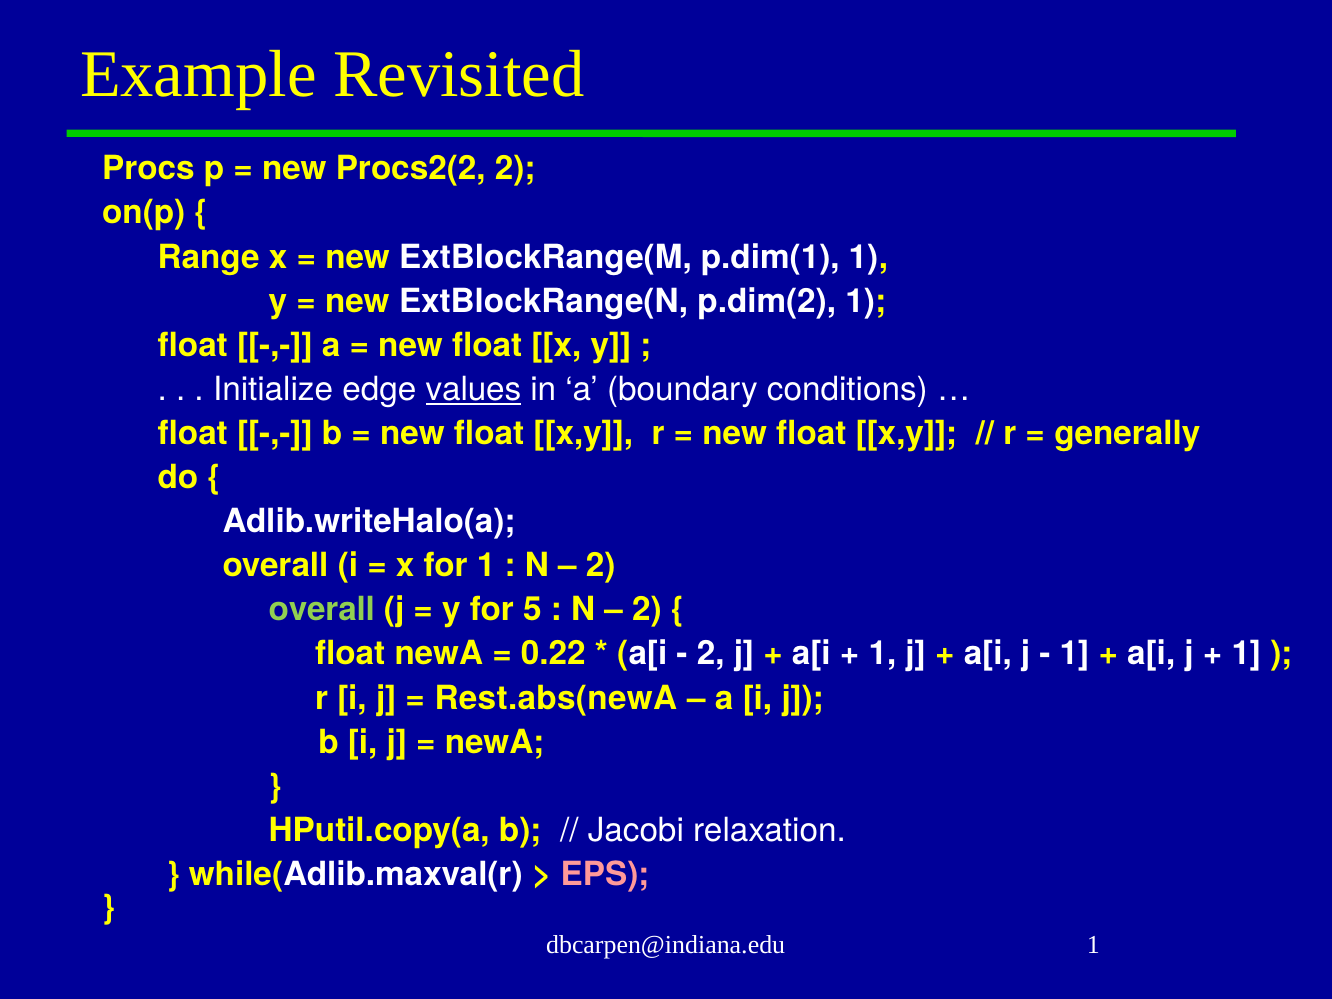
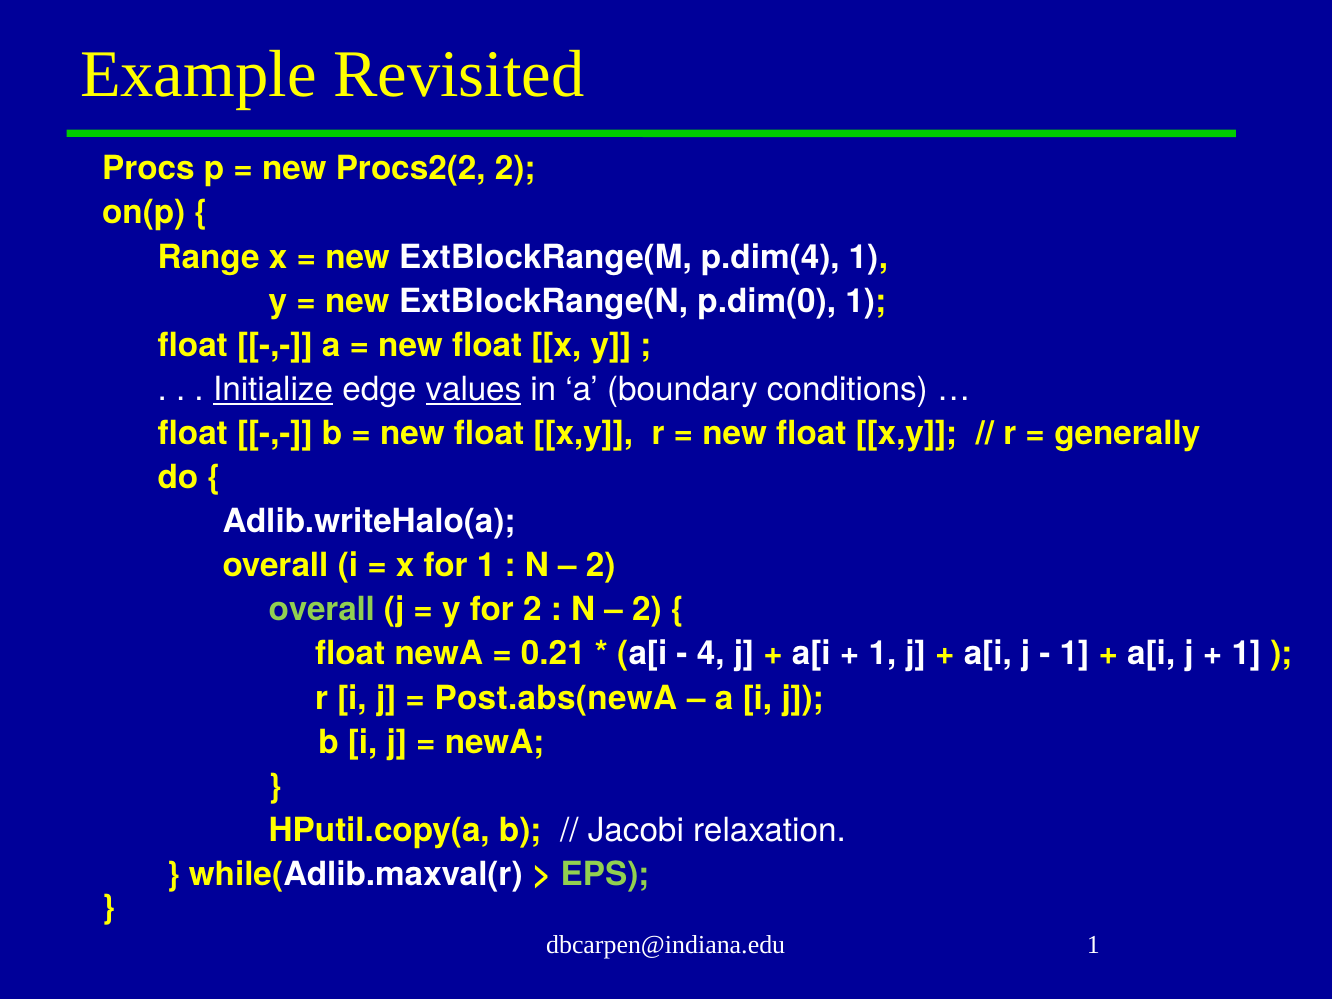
p.dim(1: p.dim(1 -> p.dim(4 (770, 257)
p.dim(2: p.dim(2 -> p.dim(0 (767, 301)
Initialize underline: none -> present (273, 389)
for 5: 5 -> 2 (532, 610)
0.22: 0.22 -> 0.21 (553, 654)
2: 2 -> 4 (711, 654)
Rest.abs(newA: Rest.abs(newA -> Post.abs(newA (556, 698)
EPS colour: pink -> light green (605, 874)
